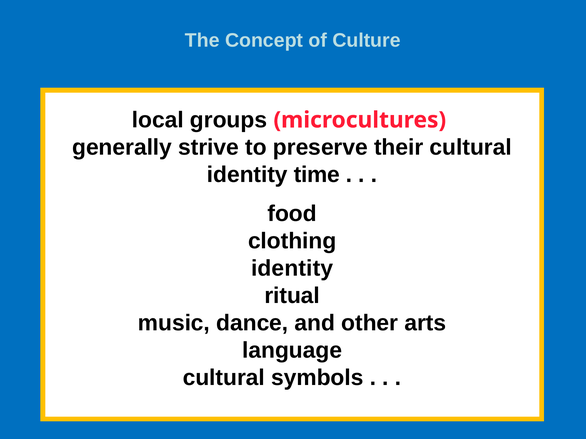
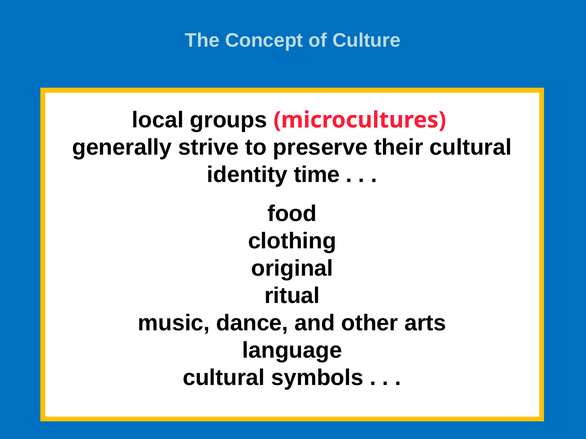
identity: identity -> original (292, 269)
